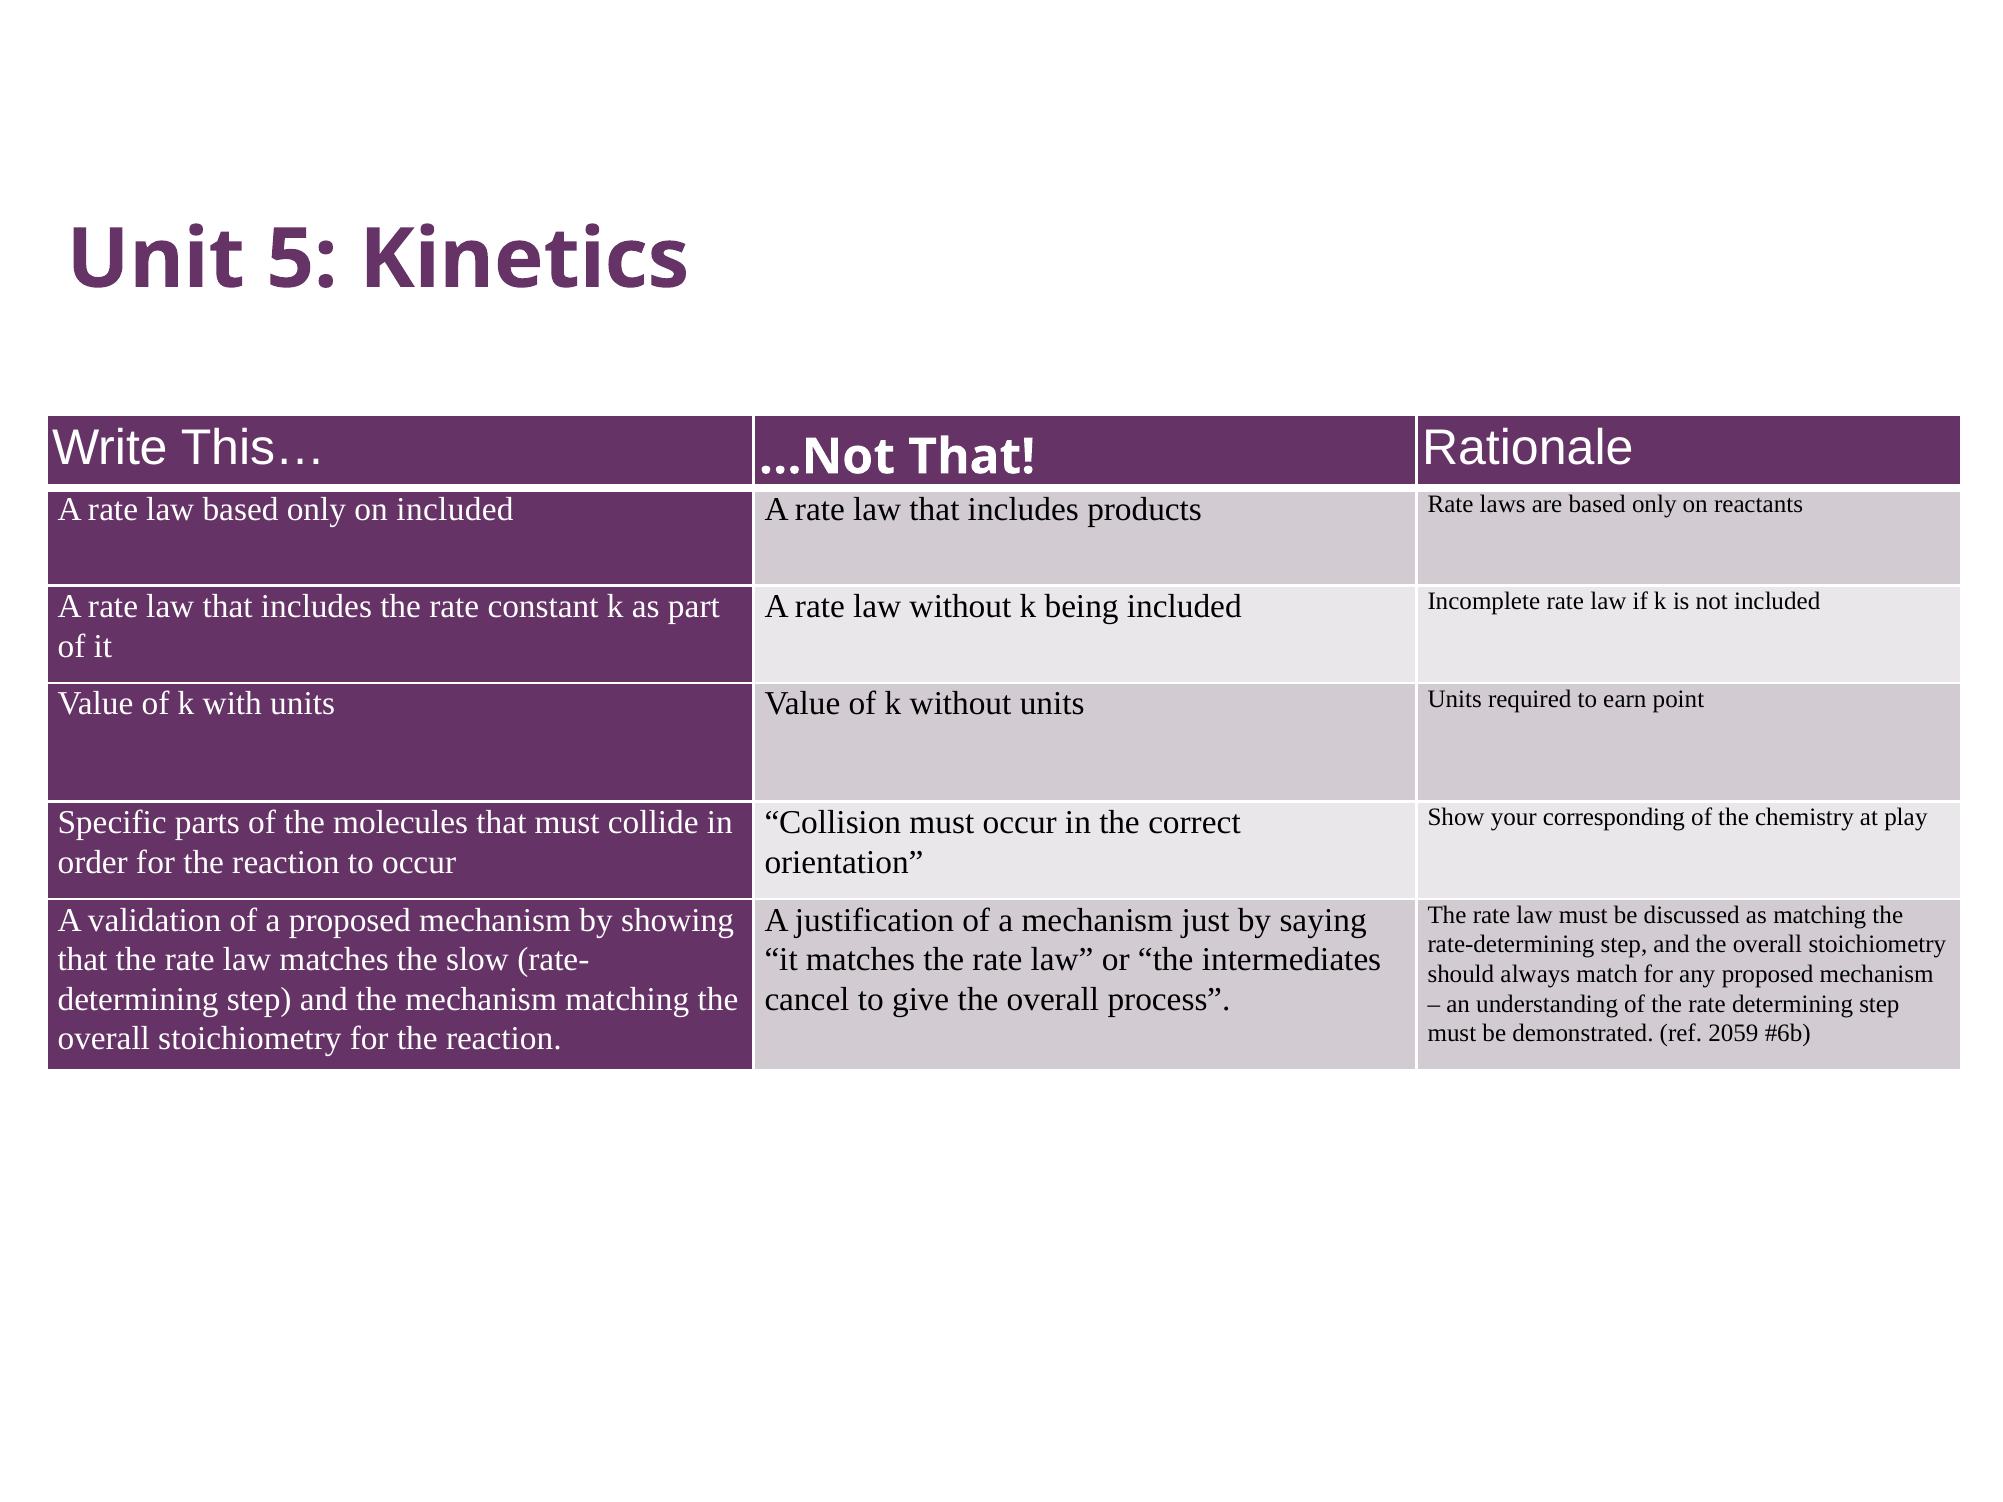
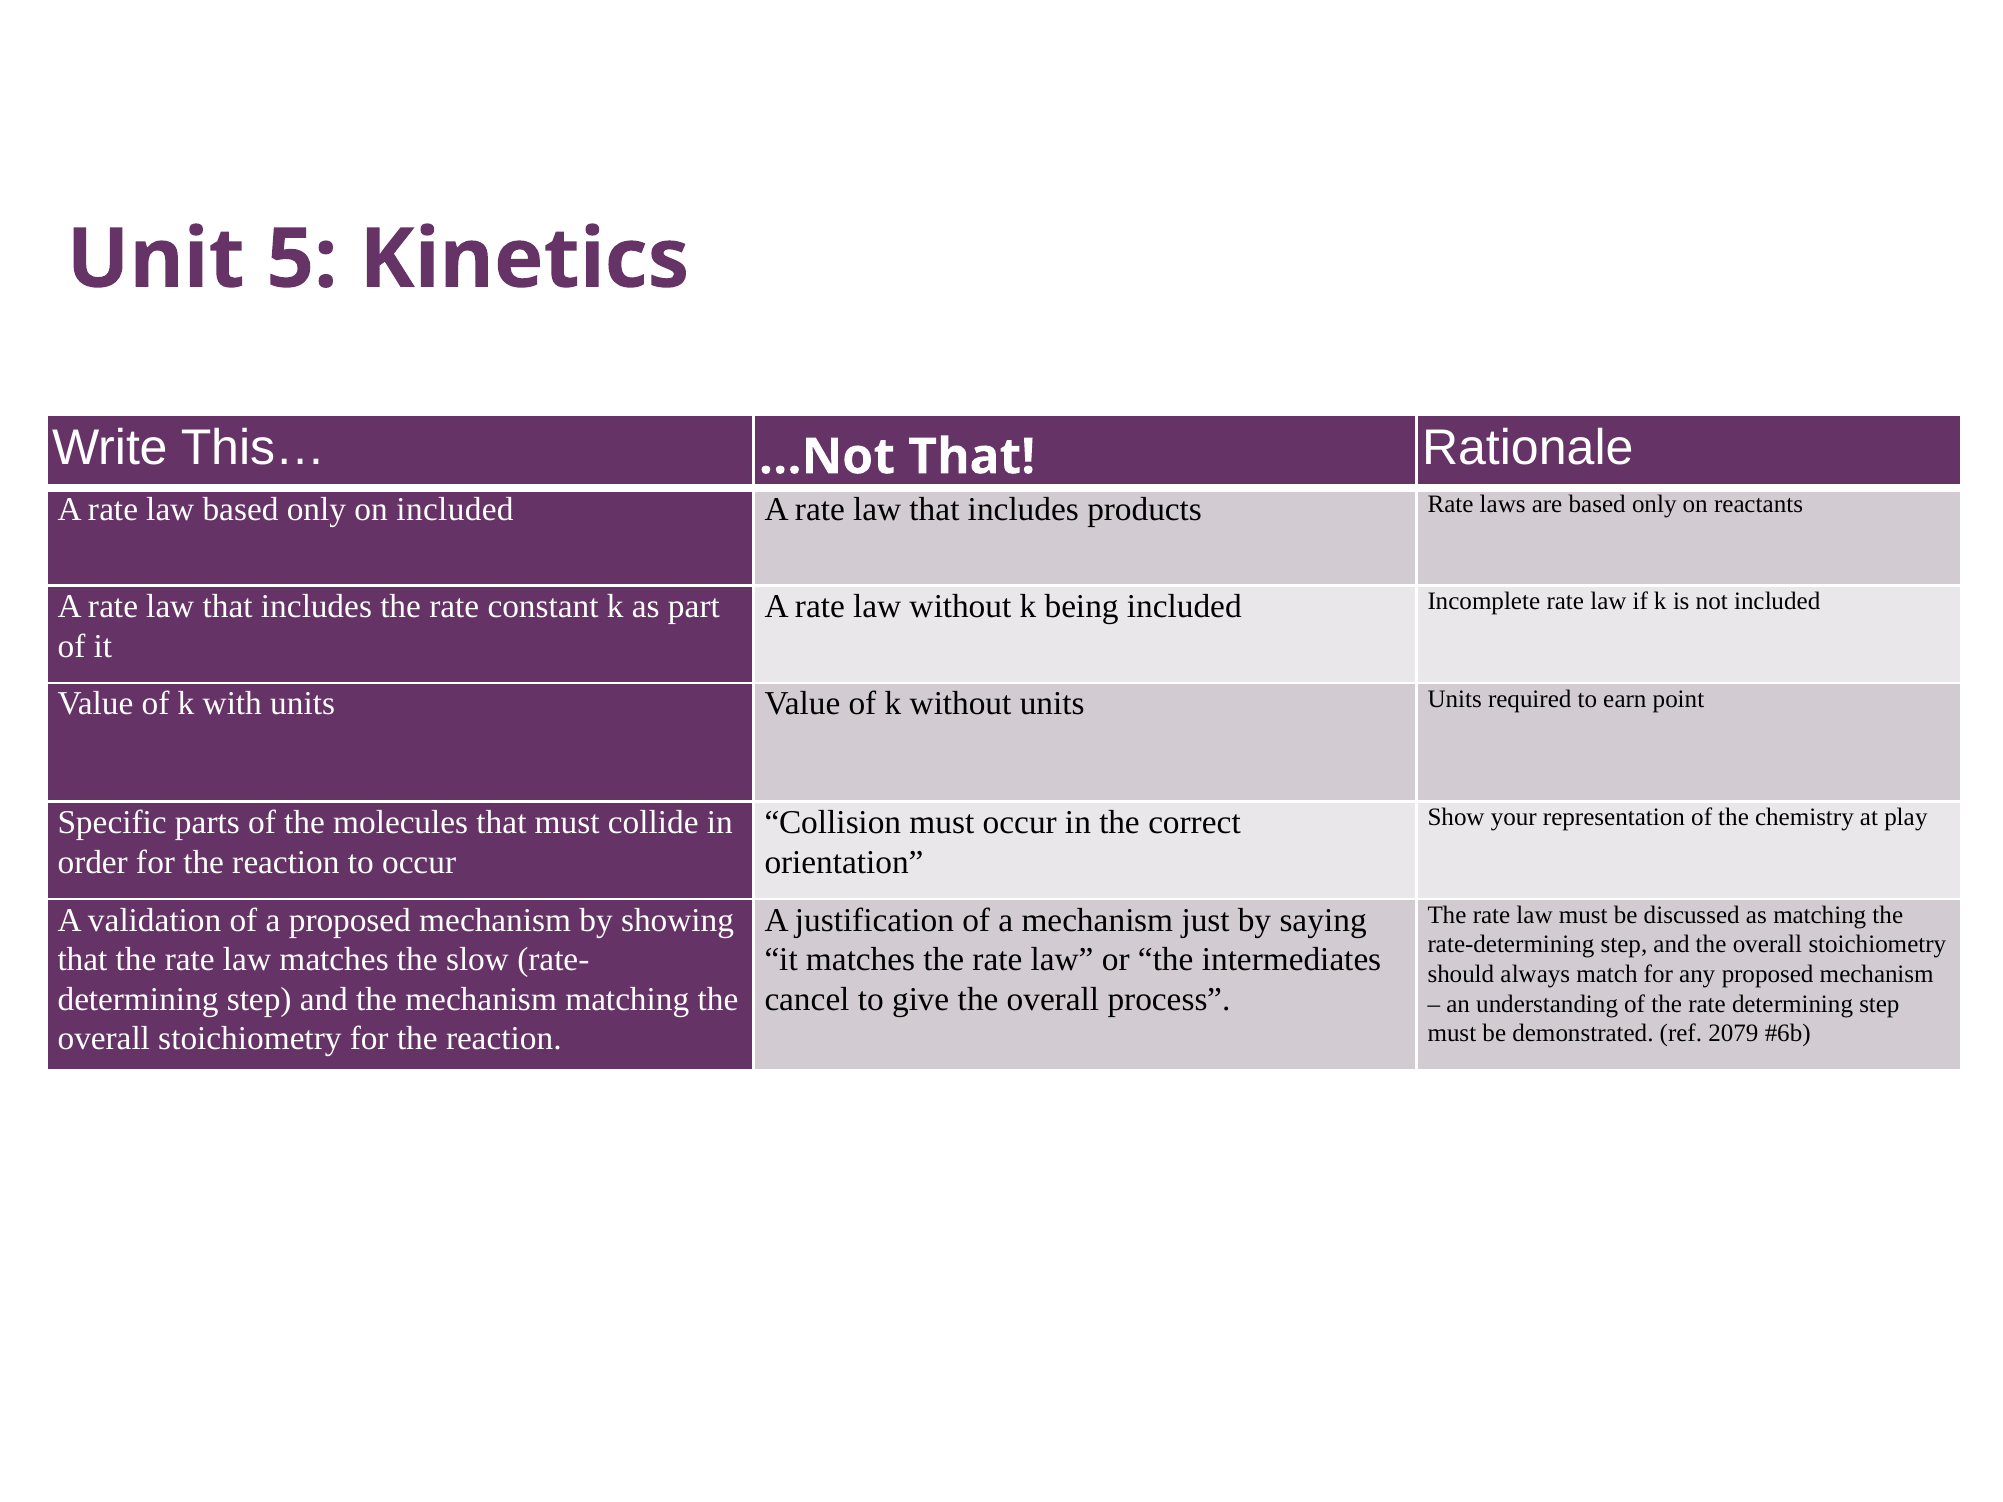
corresponding: corresponding -> representation (1614, 818)
2059: 2059 -> 2079 (1733, 1034)
